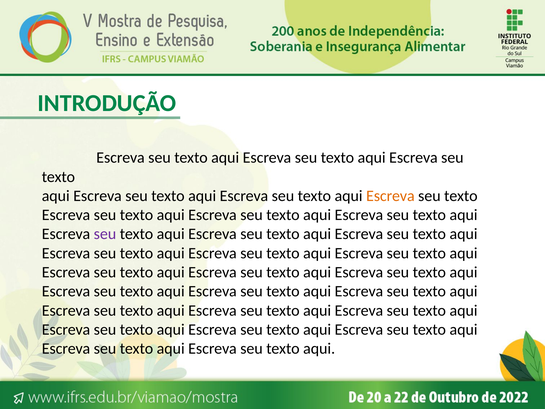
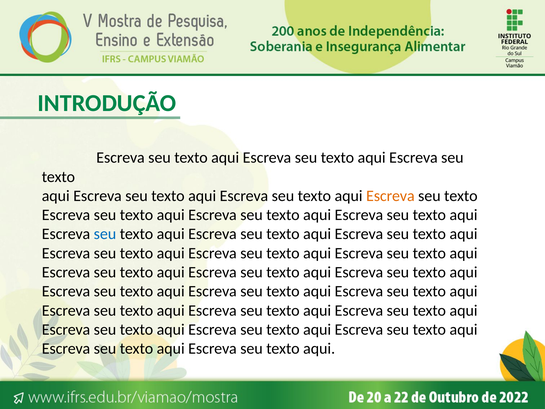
seu colour: purple -> blue (105, 234)
